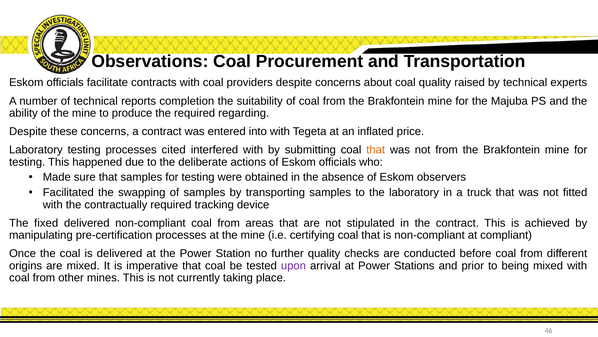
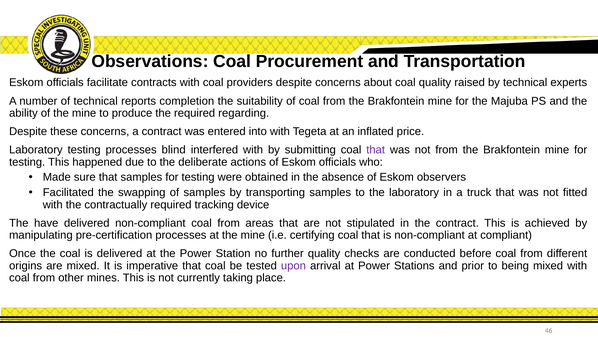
cited: cited -> blind (174, 150)
that colour: orange -> purple (376, 150)
fixed: fixed -> have (46, 223)
